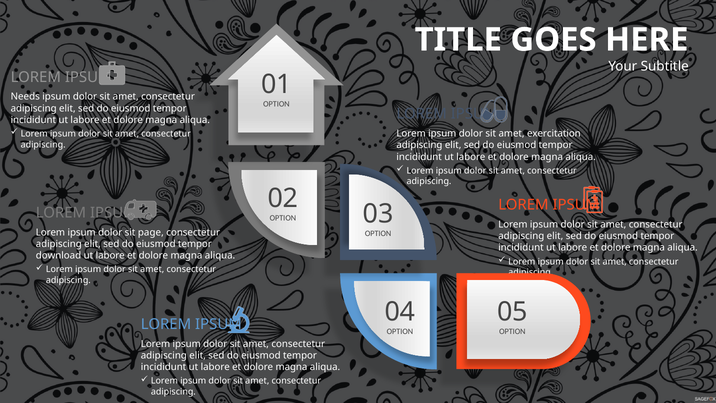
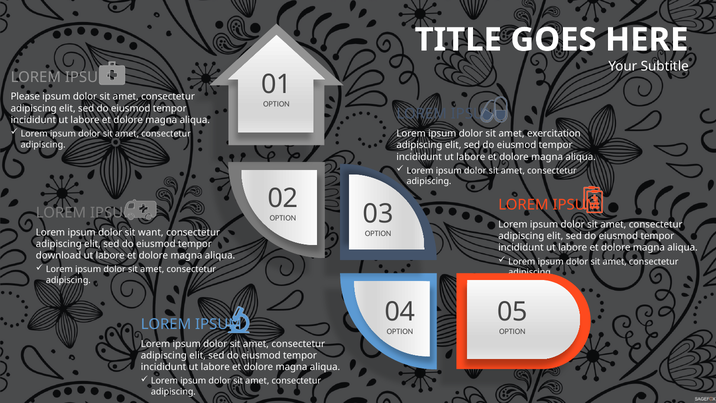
Needs: Needs -> Please (25, 97)
page: page -> want (151, 232)
